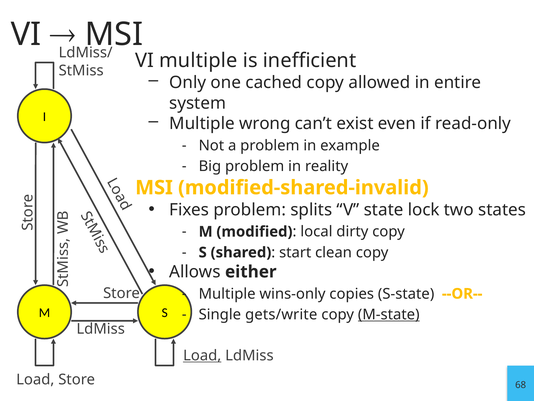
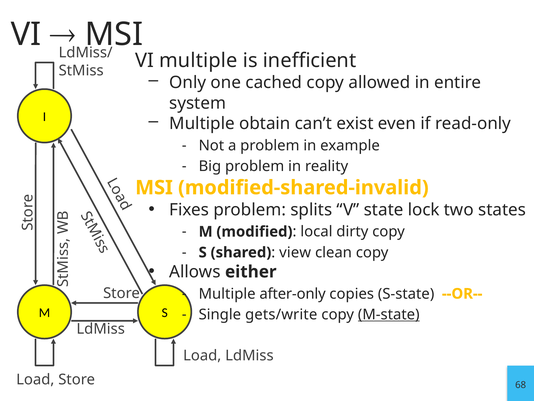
wrong: wrong -> obtain (265, 123)
start: start -> view (295, 252)
wins-only: wins-only -> after-only (293, 293)
Load underline: present -> none (202, 355)
